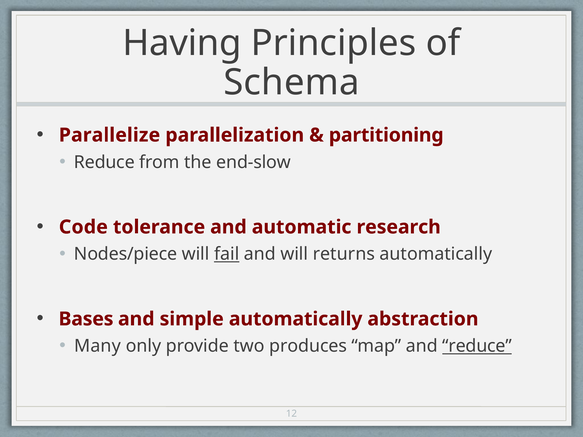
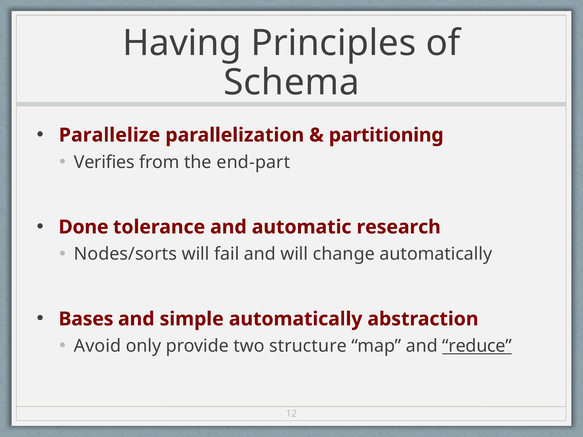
Reduce: Reduce -> Verifies (104, 162)
end-slow: end-slow -> end-part (253, 162)
Code: Code -> Done (84, 227)
Nodes/piece: Nodes/piece -> Nodes/sorts (125, 254)
fail underline: present -> none (227, 254)
returns: returns -> change (344, 254)
Many: Many -> Avoid (98, 346)
produces: produces -> structure (308, 346)
